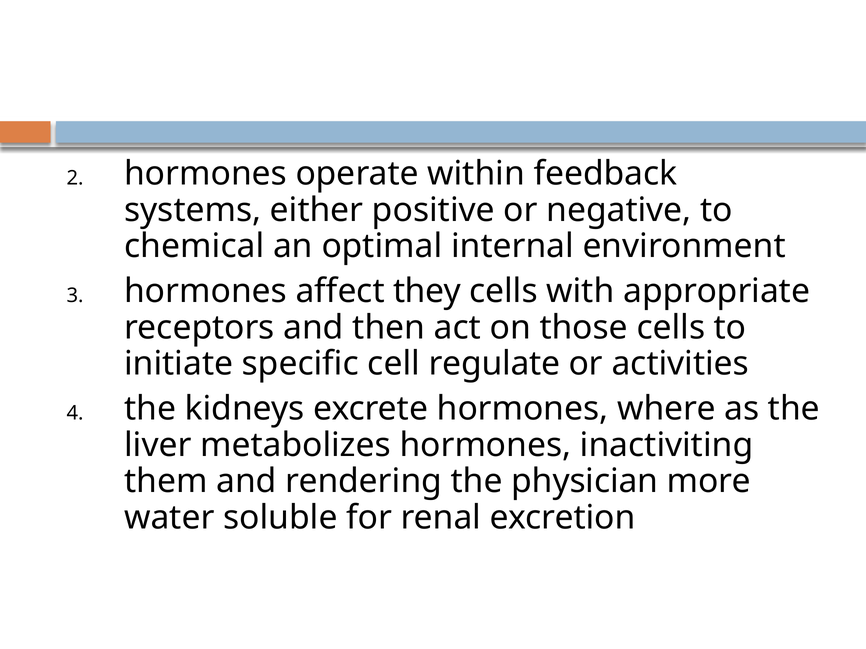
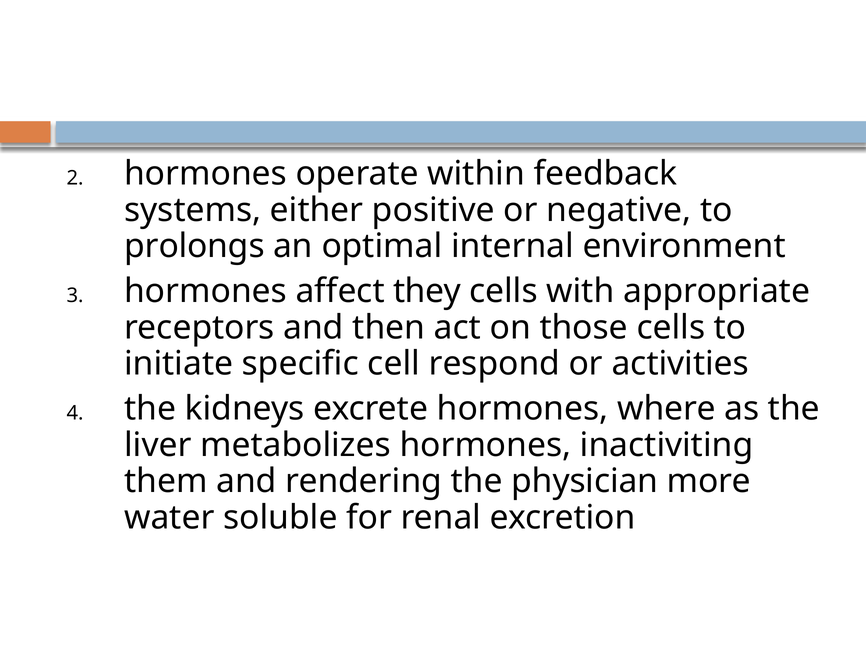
chemical: chemical -> prolongs (194, 247)
regulate: regulate -> respond (494, 364)
